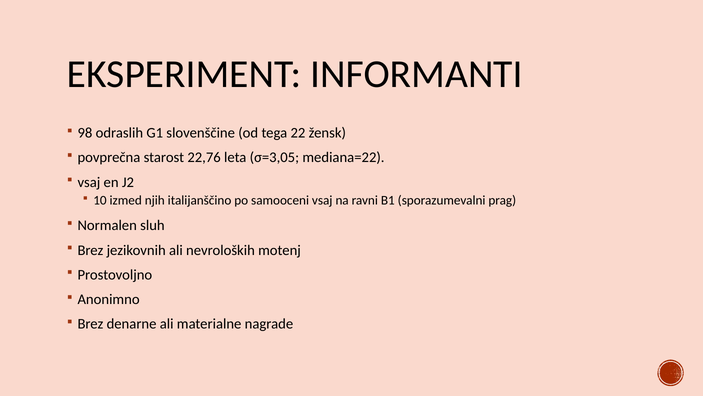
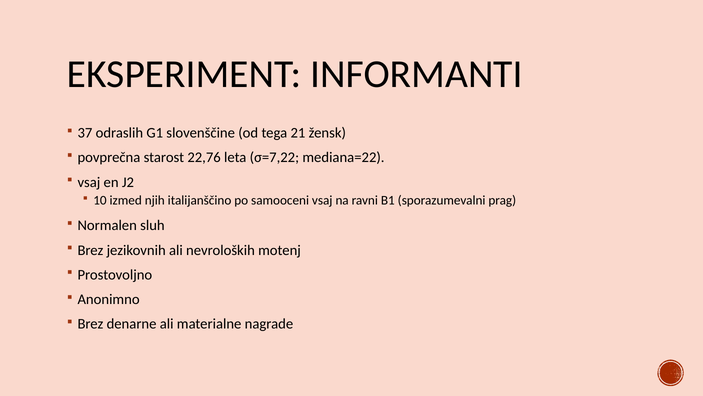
98: 98 -> 37 (85, 133)
22: 22 -> 21 (298, 133)
σ=3,05: σ=3,05 -> σ=7,22 (274, 157)
